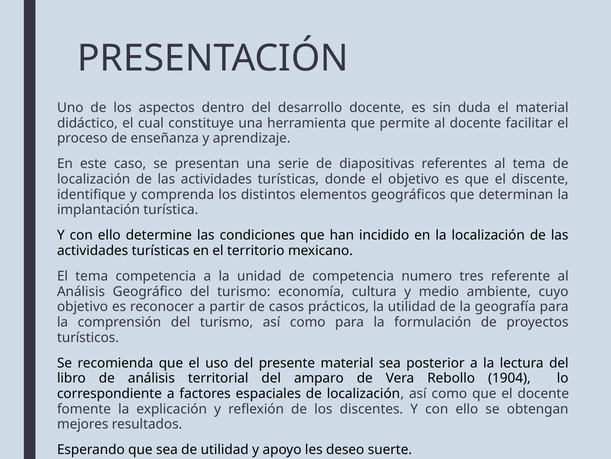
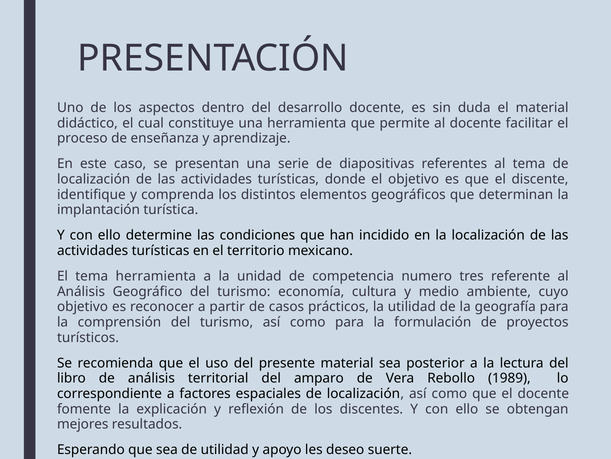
tema competencia: competencia -> herramienta (156, 276)
1904: 1904 -> 1989 (509, 378)
